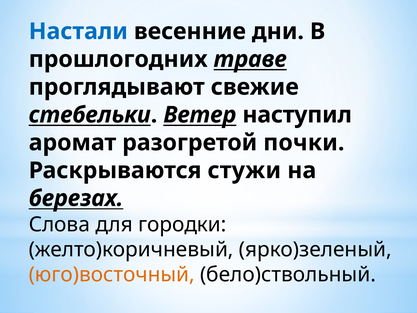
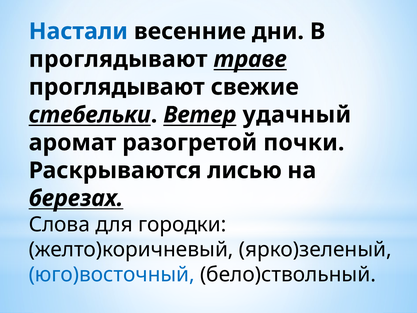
прошлогодних: прошлогодних -> проглядывают (118, 59)
наступил: наступил -> удачный (297, 115)
стужи: стужи -> лисью (244, 170)
юго)восточный colour: orange -> blue (112, 274)
